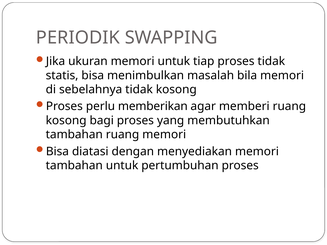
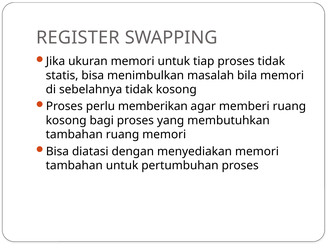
PERIODIK: PERIODIK -> REGISTER (78, 38)
